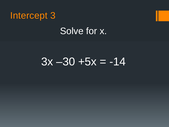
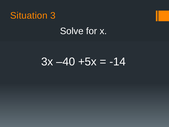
Intercept: Intercept -> Situation (29, 16)
–30: –30 -> –40 (66, 62)
